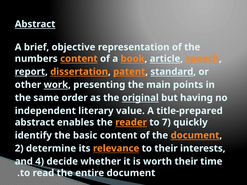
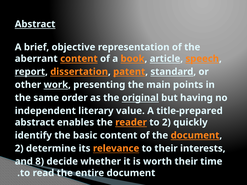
numbers: numbers -> aberrant (36, 59)
to 7: 7 -> 2 (166, 122)
4: 4 -> 8 (40, 162)
